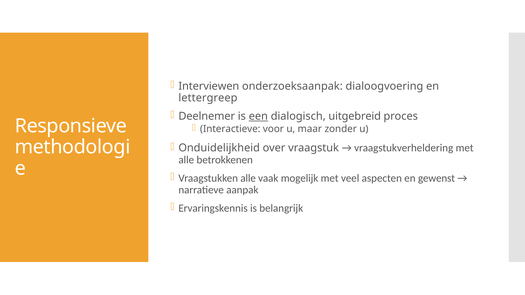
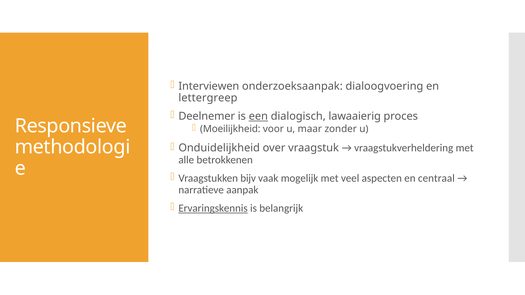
uitgebreid: uitgebreid -> lawaaierig (355, 116)
Interactieve: Interactieve -> Moeilijkheid (230, 129)
Vraagstukken alle: alle -> bijv (248, 178)
gewenst: gewenst -> centraal (436, 178)
Ervaringskennis underline: none -> present (213, 209)
